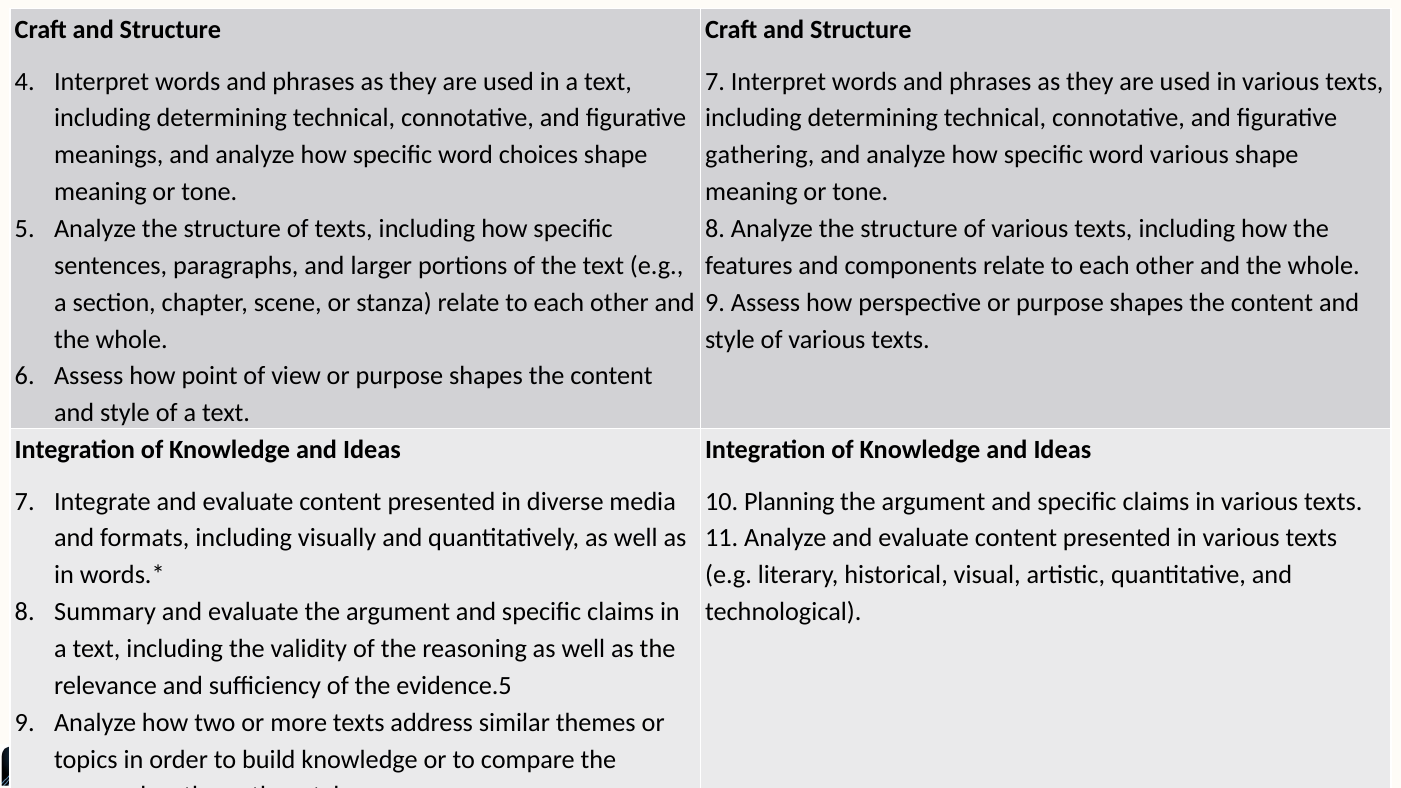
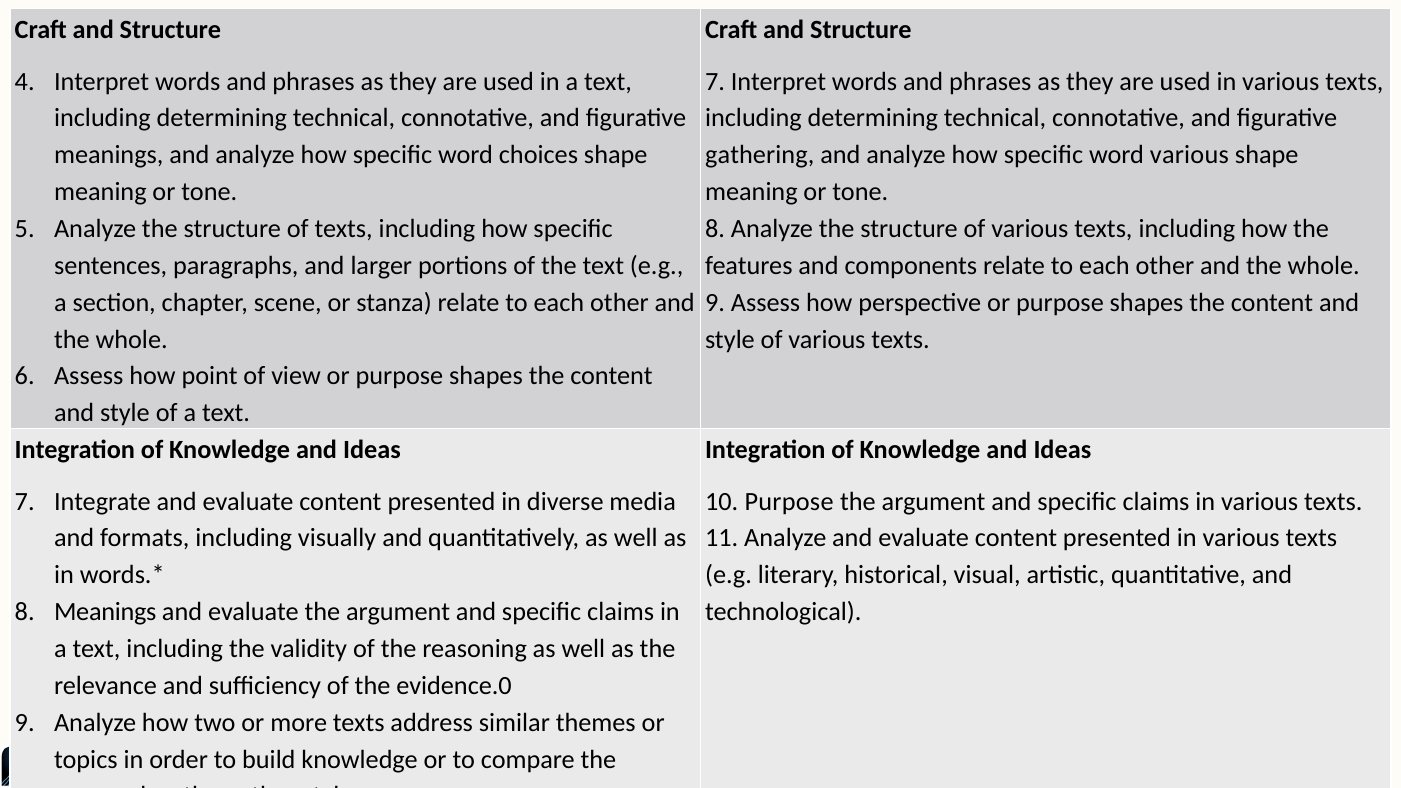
10 Planning: Planning -> Purpose (789, 501)
8 Summary: Summary -> Meanings (105, 612)
evidence.5: evidence.5 -> evidence.0 (454, 686)
